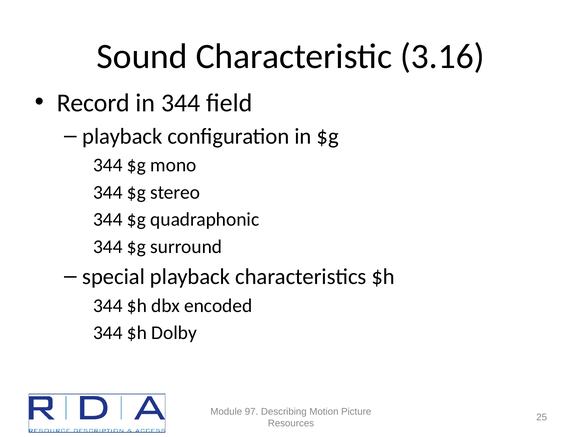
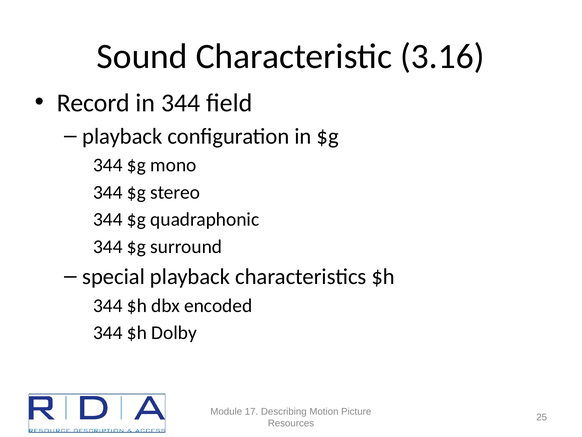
97: 97 -> 17 (252, 411)
